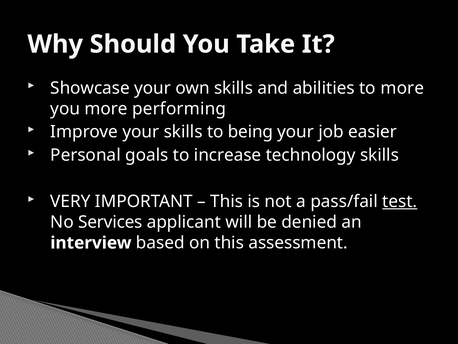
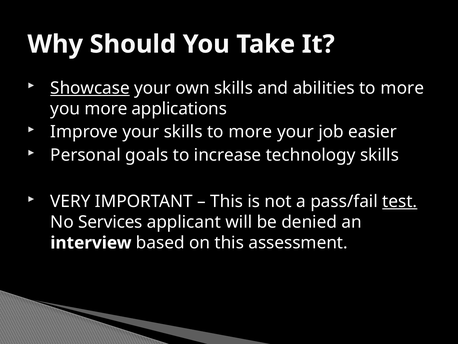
Showcase underline: none -> present (90, 88)
performing: performing -> applications (179, 109)
skills to being: being -> more (250, 132)
